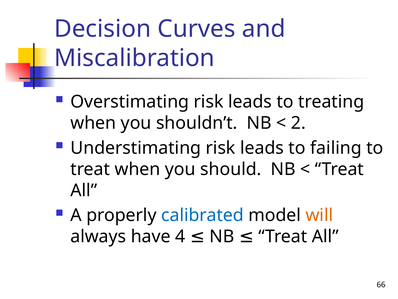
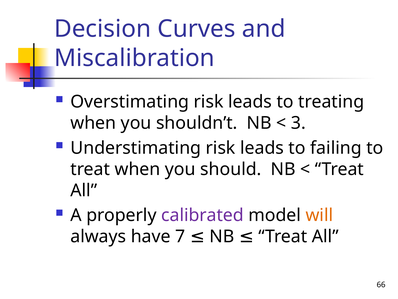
2: 2 -> 3 (298, 123)
calibrated colour: blue -> purple (202, 215)
4: 4 -> 7 (180, 236)
